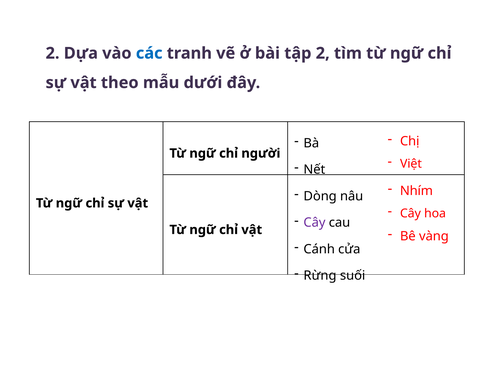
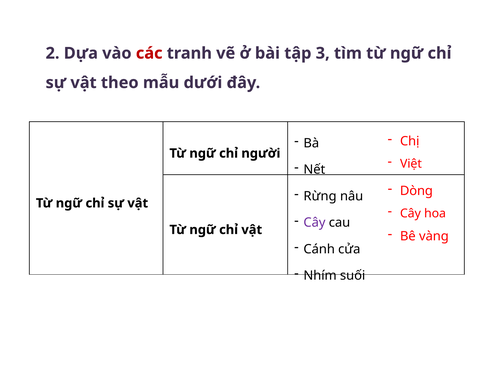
các colour: blue -> red (149, 53)
tập 2: 2 -> 3 (323, 53)
Nhím: Nhím -> Dòng (416, 191)
Dòng: Dòng -> Rừng (320, 196)
Rừng: Rừng -> Nhím (320, 276)
